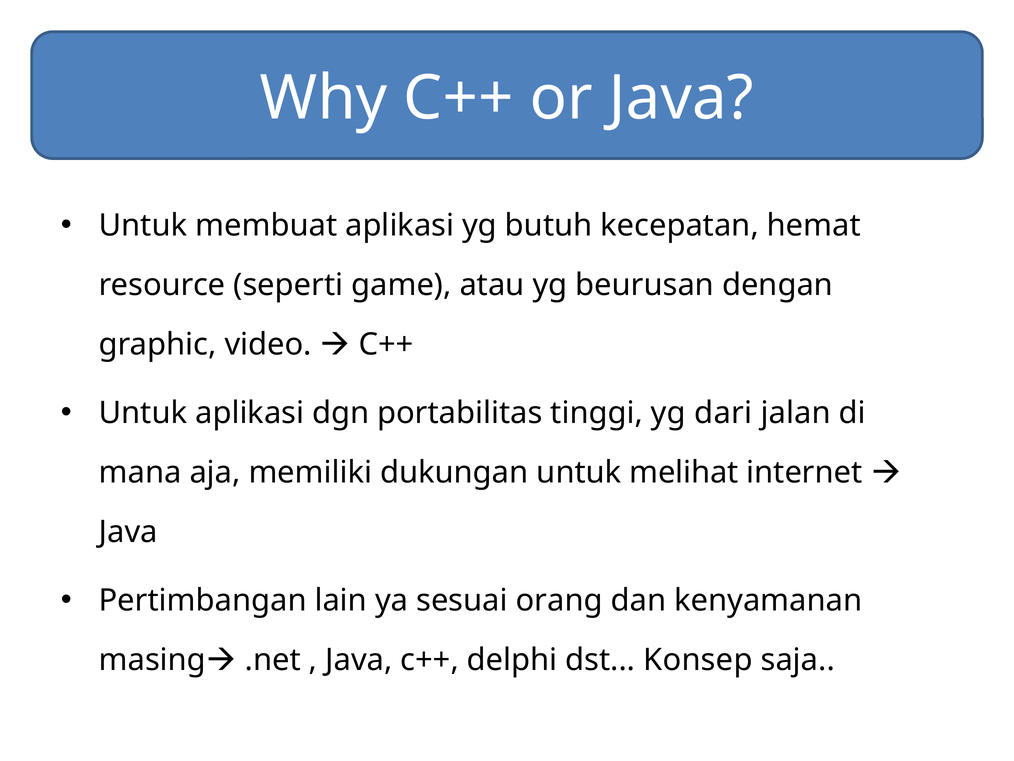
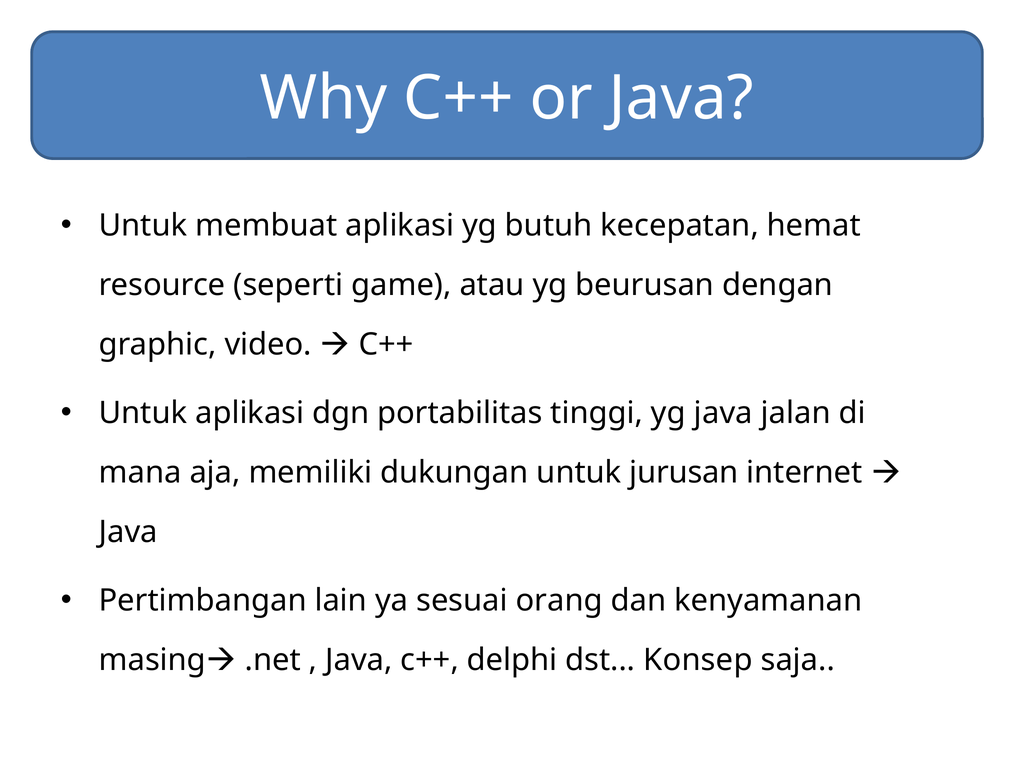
yg dari: dari -> java (723, 413)
melihat: melihat -> jurusan (684, 472)
